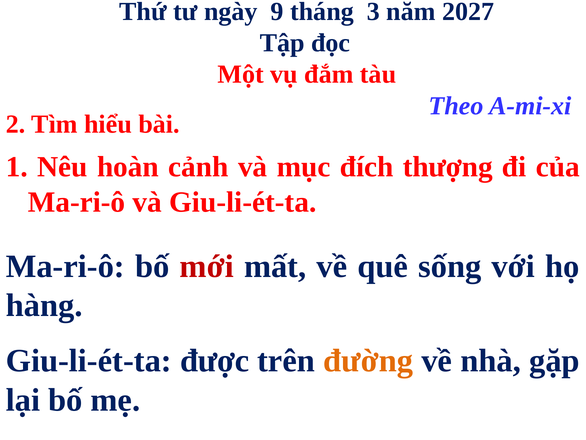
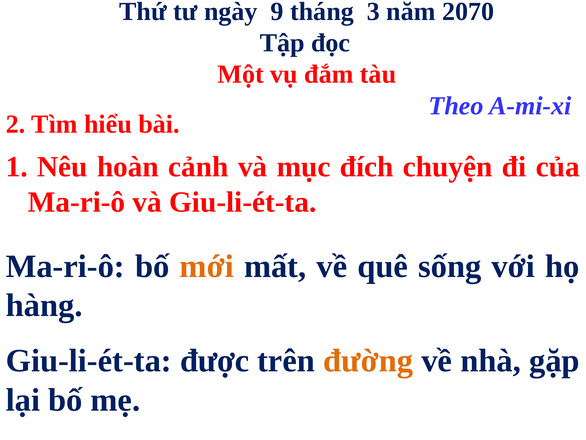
2027: 2027 -> 2070 (468, 12)
thượng: thượng -> chuyện (448, 167)
mới colour: red -> orange (207, 266)
